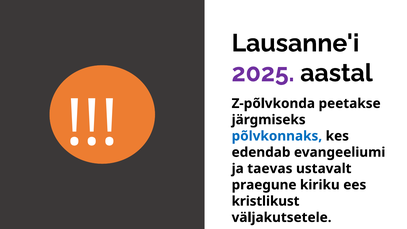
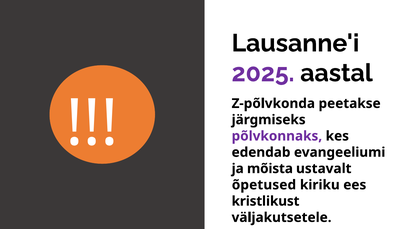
põlvkonnaks colour: blue -> purple (277, 136)
taevas: taevas -> mõista (270, 169)
praegune: praegune -> õpetused (264, 185)
